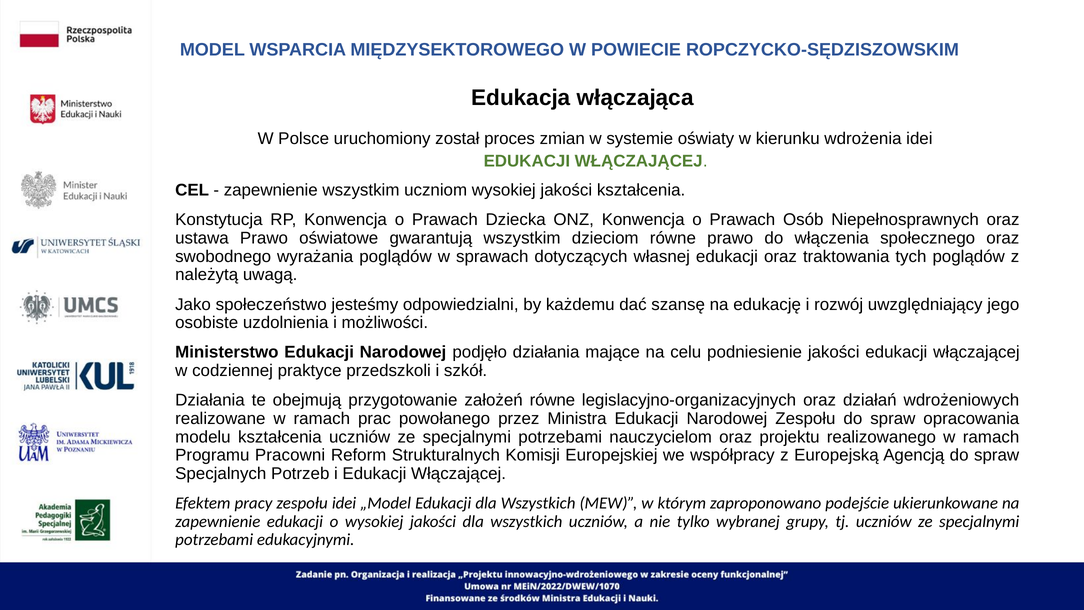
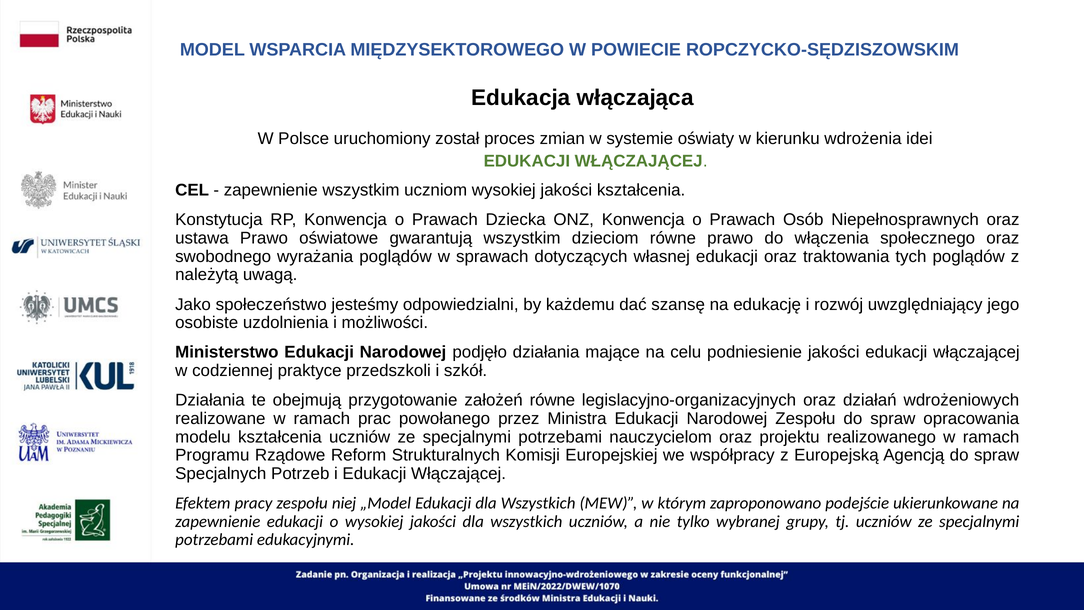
Pracowni: Pracowni -> Rządowe (290, 455)
zespołu idei: idei -> niej (344, 503)
